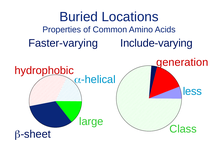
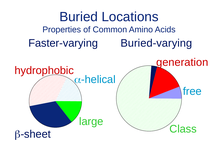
Include-varying: Include-varying -> Buried-varying (156, 43)
less: less -> free (192, 91)
